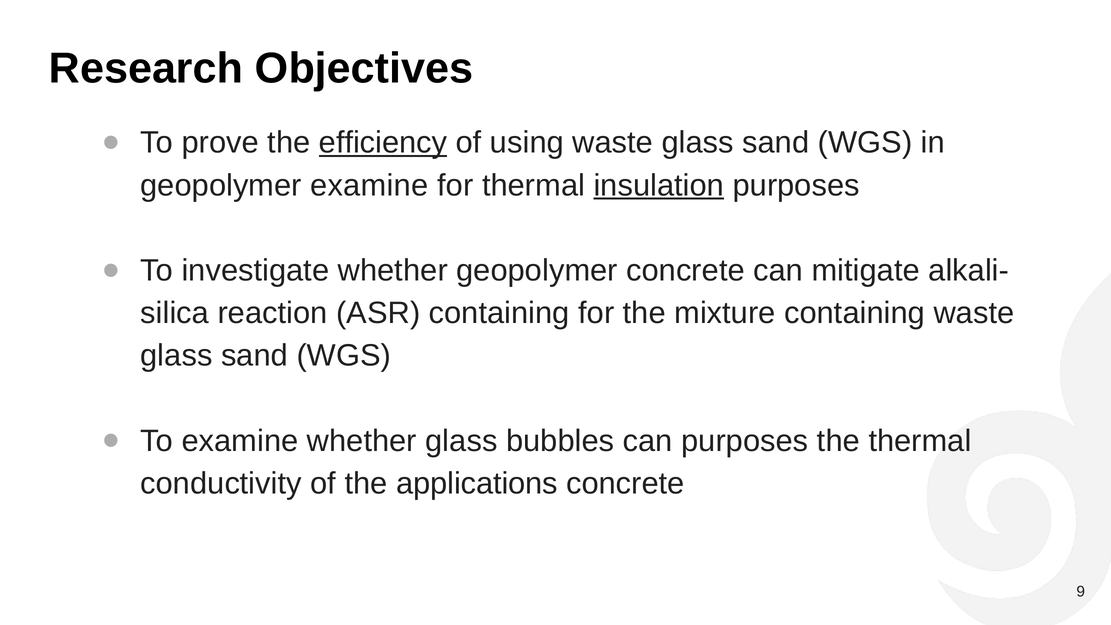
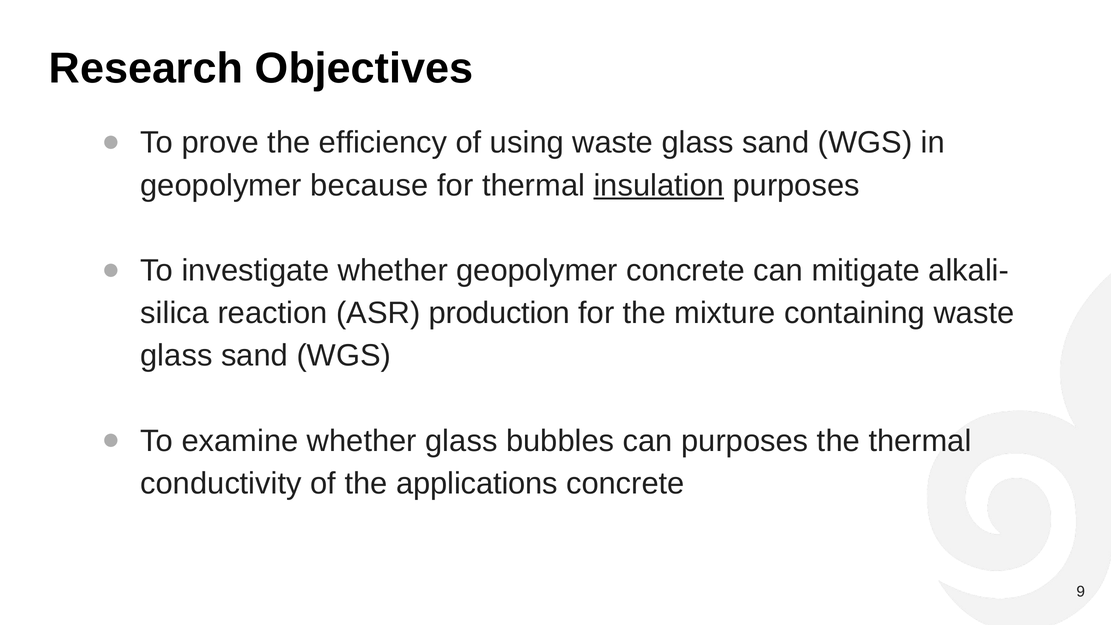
efficiency underline: present -> none (383, 143)
geopolymer examine: examine -> because (369, 185)
ASR containing: containing -> production (499, 313)
